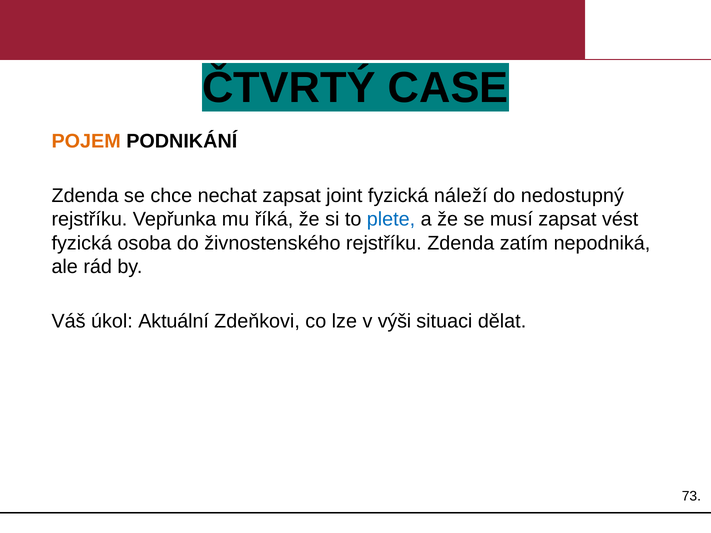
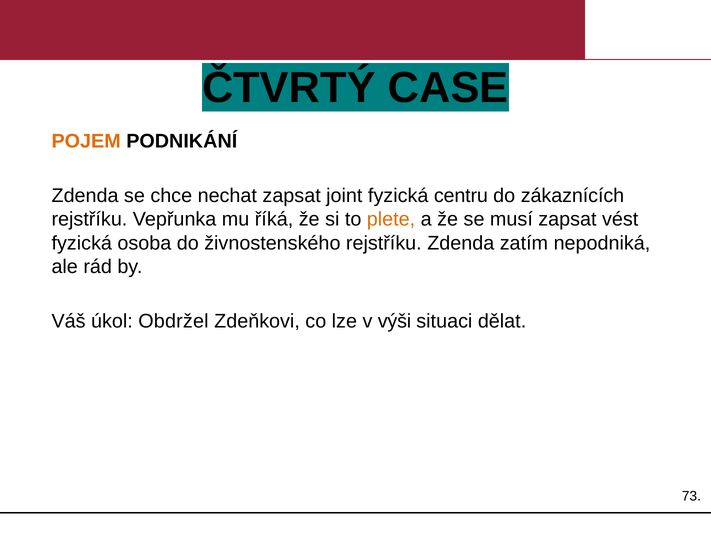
náleží: náleží -> centru (461, 196)
nedostupný: nedostupný -> zákaznících (572, 196)
plete colour: blue -> orange (391, 219)
Aktuální: Aktuální -> Obdržel (173, 321)
